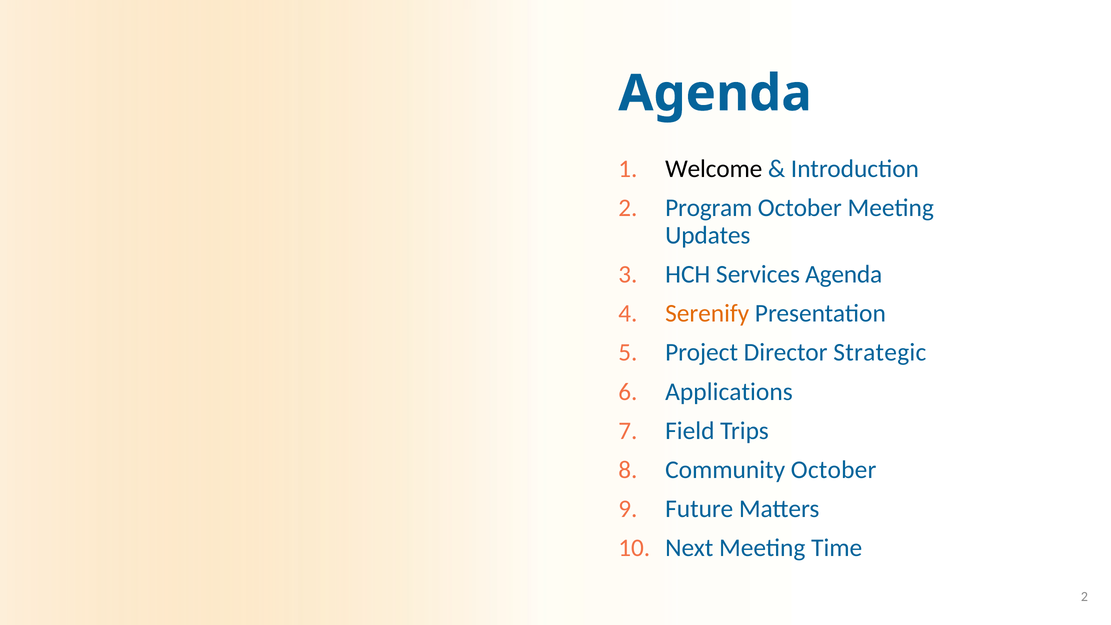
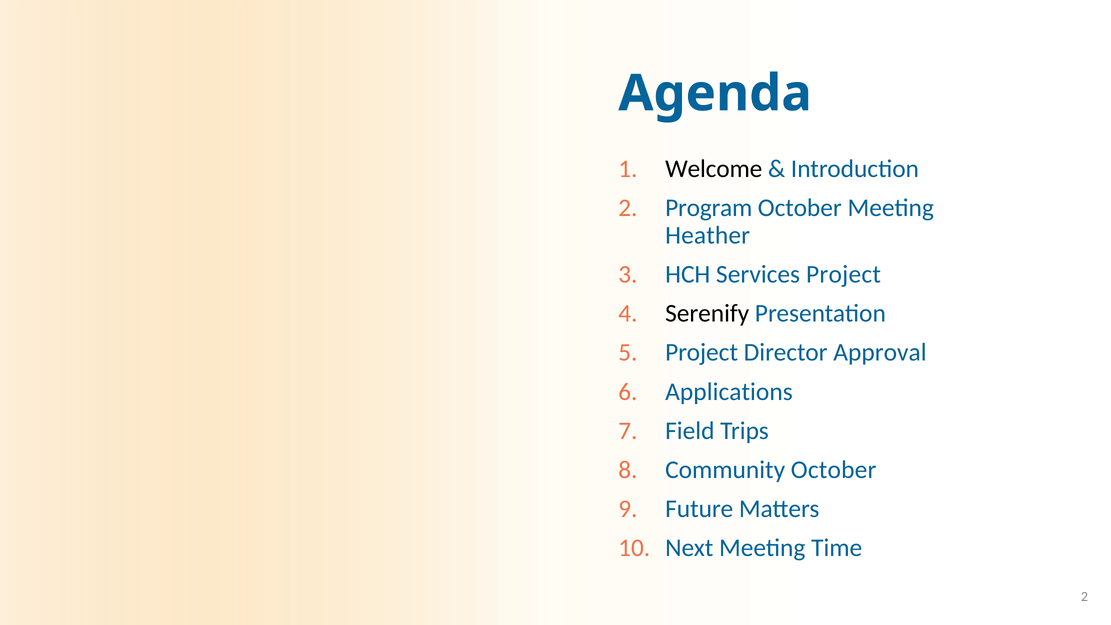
Updates: Updates -> Heather (708, 235)
Services Agenda: Agenda -> Project (843, 274)
Serenify colour: orange -> black (707, 313)
Strategic: Strategic -> Approval (880, 353)
